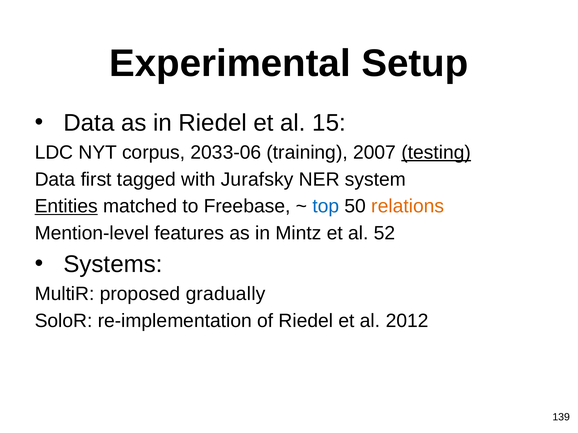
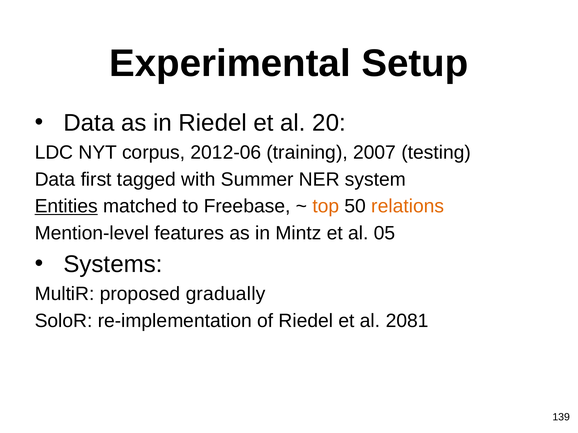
15: 15 -> 20 (329, 123)
2033-06: 2033-06 -> 2012-06 (226, 153)
testing underline: present -> none (436, 153)
Jurafsky: Jurafsky -> Summer (257, 180)
top colour: blue -> orange (326, 207)
52: 52 -> 05 (385, 233)
2012: 2012 -> 2081 (407, 321)
